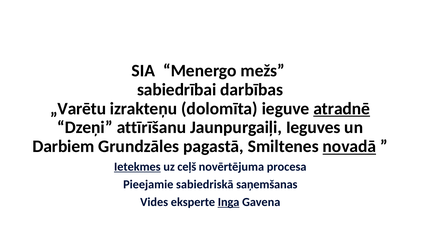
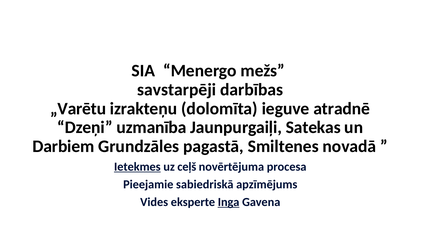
sabiedrībai: sabiedrībai -> savstarpēji (177, 90)
atradnē underline: present -> none (342, 108)
attīrīšanu: attīrīšanu -> uzmanība (152, 127)
Ieguves: Ieguves -> Satekas (313, 127)
novadā underline: present -> none (349, 146)
saņemšanas: saņemšanas -> apzīmējums (267, 184)
